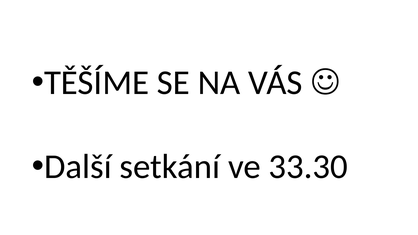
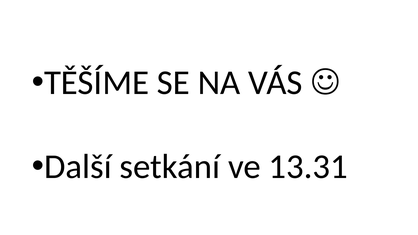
33.30: 33.30 -> 13.31 (308, 167)
